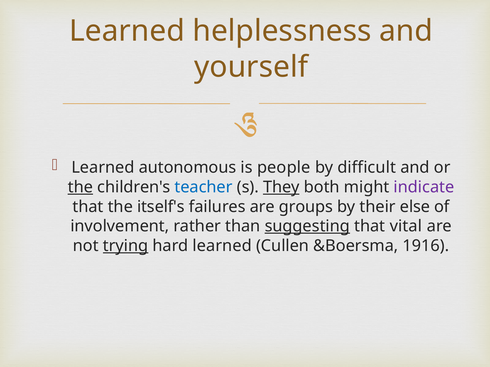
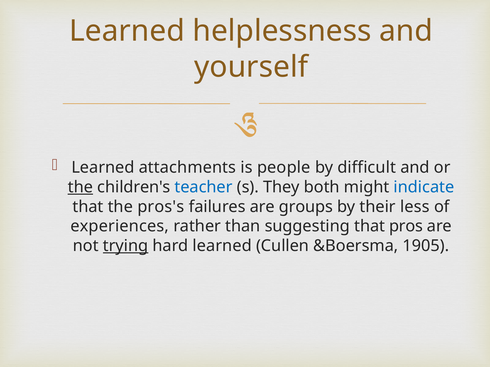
autonomous: autonomous -> attachments (187, 168)
They underline: present -> none (281, 187)
indicate colour: purple -> blue (424, 187)
itself's: itself's -> pros's (161, 207)
else: else -> less (415, 207)
involvement: involvement -> experiences (120, 227)
suggesting underline: present -> none (307, 227)
vital: vital -> pros (406, 227)
1916: 1916 -> 1905 (426, 246)
